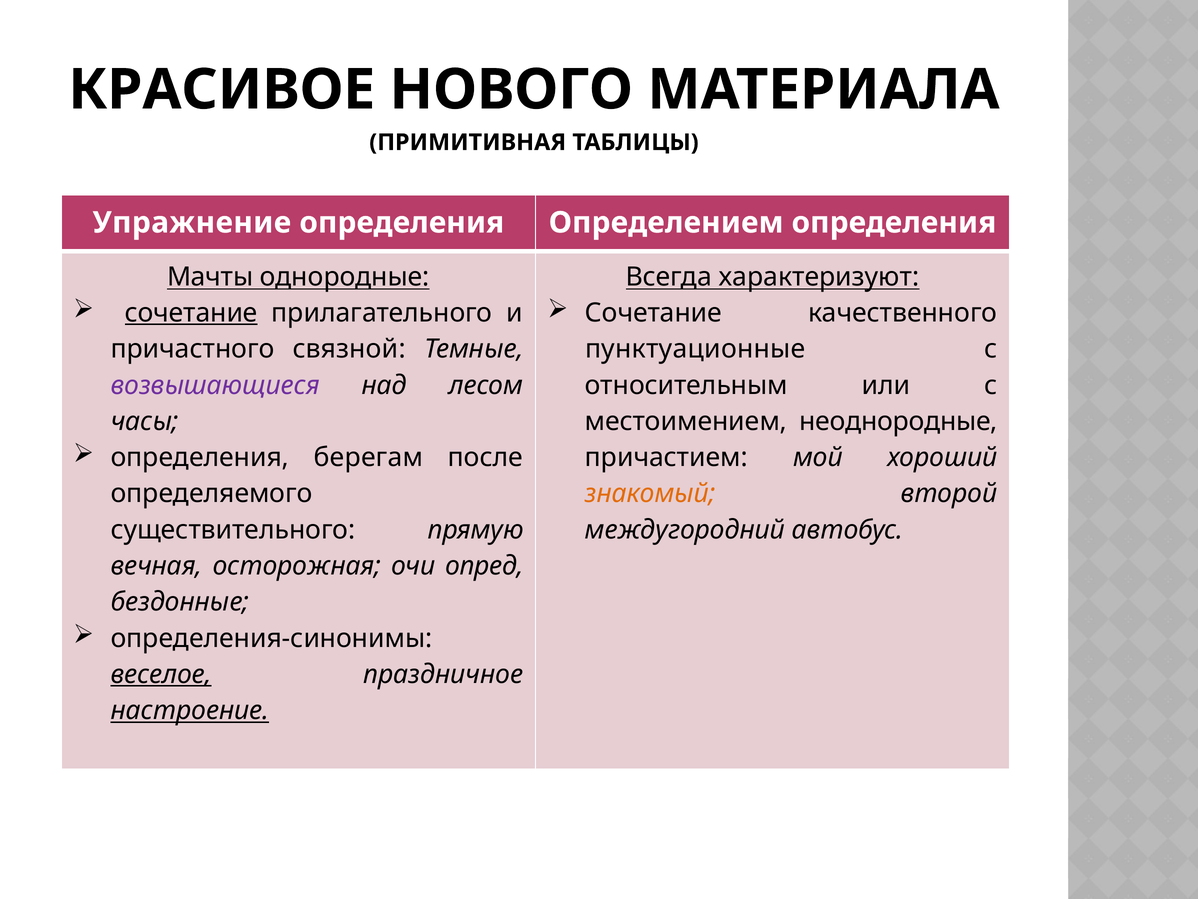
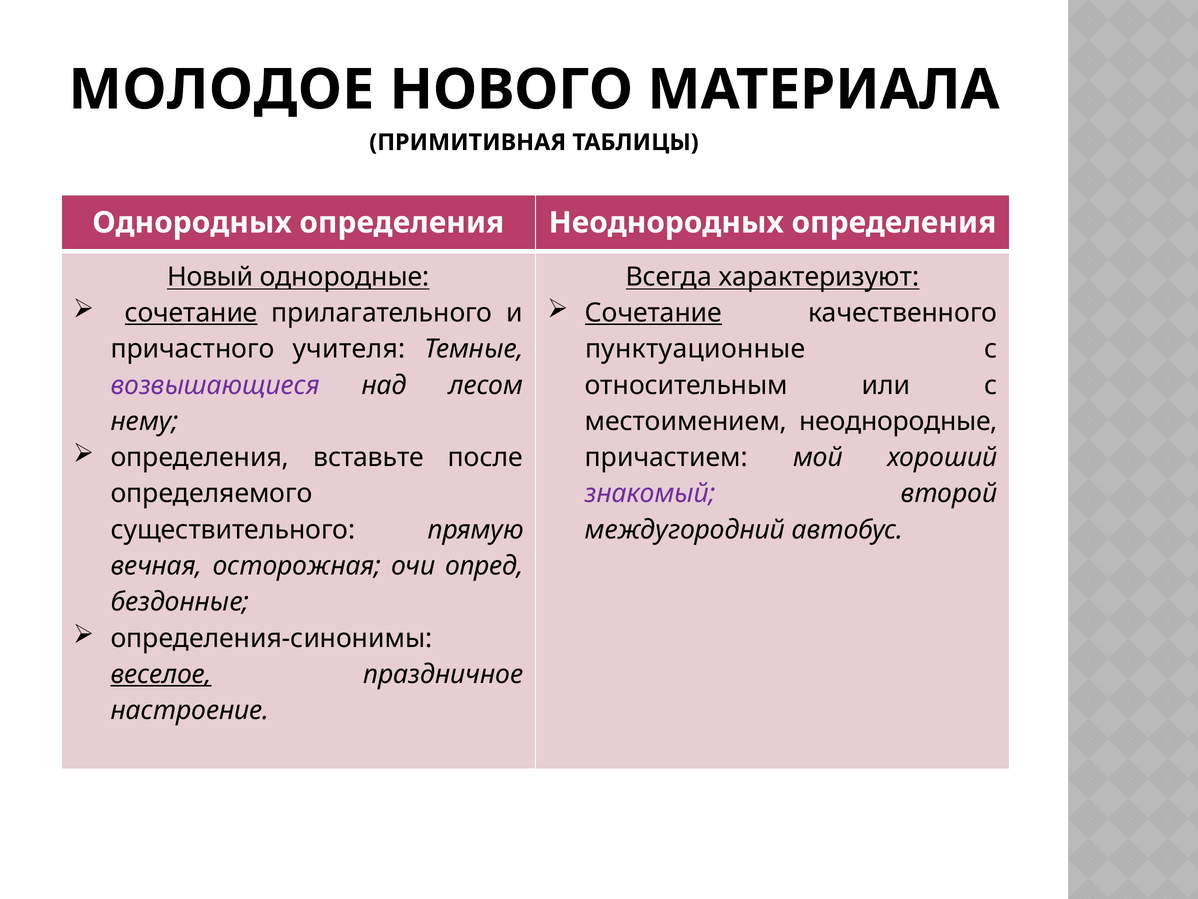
КРАСИВОЕ: КРАСИВОЕ -> МОЛОДОЕ (221, 90)
Упражнение: Упражнение -> Однородных (192, 223)
Определением: Определением -> Неоднородных (666, 223)
Мачты: Мачты -> Новый (210, 277)
Сочетание underline: none -> present (653, 313)
связной: связной -> учителя (349, 349)
часы: часы -> нему (145, 421)
берегам: берегам -> вставьте (369, 457)
знакомый colour: orange -> purple (650, 493)
настроение underline: present -> none (190, 710)
